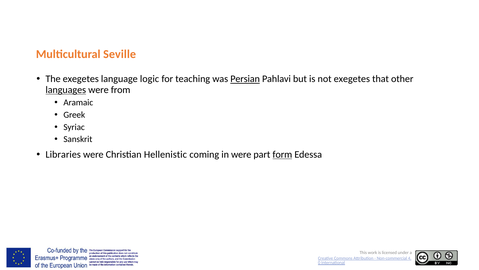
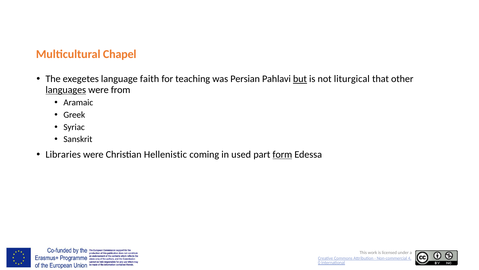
Seville: Seville -> Chapel (120, 54)
logic: logic -> faith (150, 79)
Persian underline: present -> none (245, 79)
but underline: none -> present (300, 79)
not exegetes: exegetes -> liturgical (352, 79)
in were: were -> used (241, 154)
